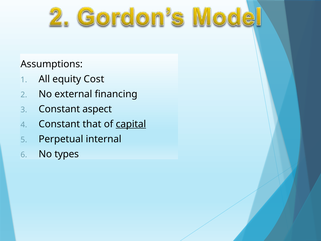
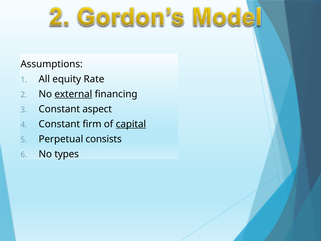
Cost: Cost -> Rate (94, 79)
external underline: none -> present (73, 94)
that: that -> firm (92, 124)
internal: internal -> consists (104, 139)
